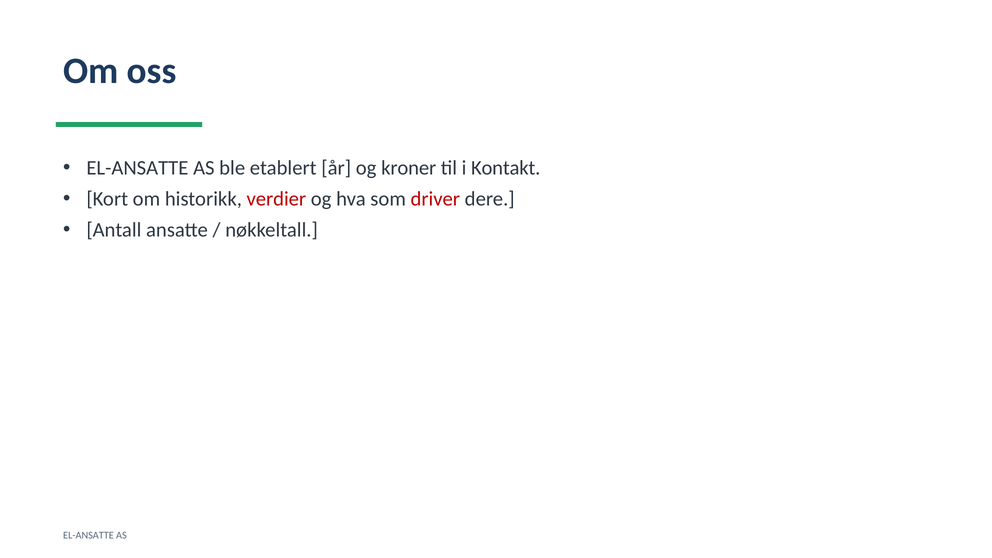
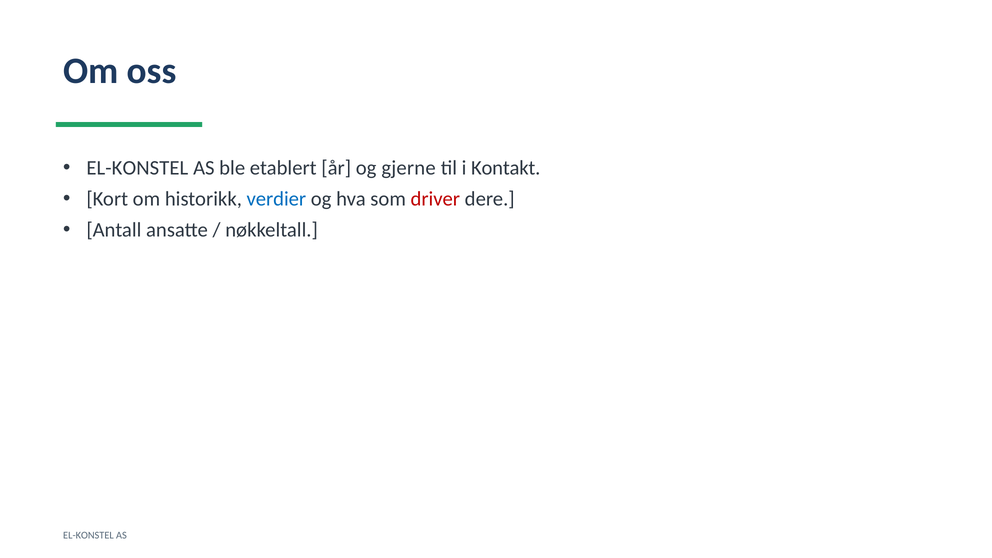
EL-ANSATTE: EL-ANSATTE -> EL-KONSTEL (137, 168)
kroner: kroner -> gjerne (409, 168)
verdier colour: red -> blue (276, 199)
EL-ANSATTE: EL-ANSATTE -> EL-KONSTEL (88, 535)
